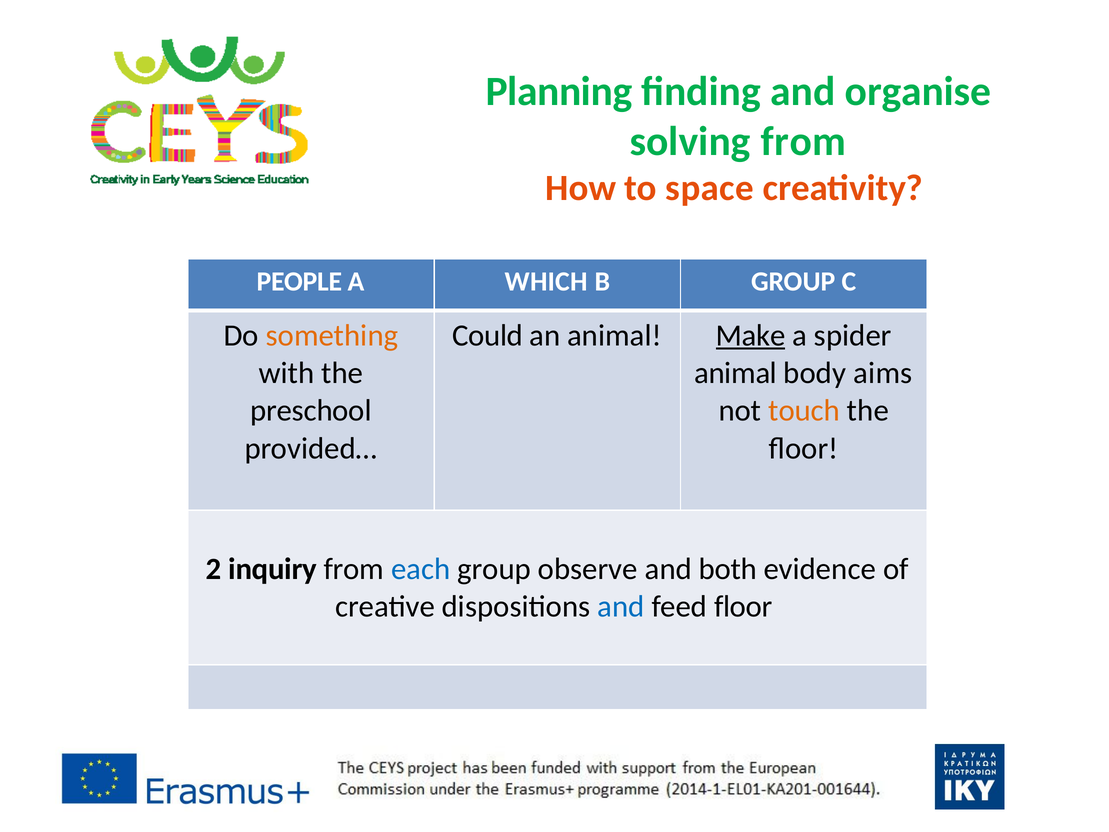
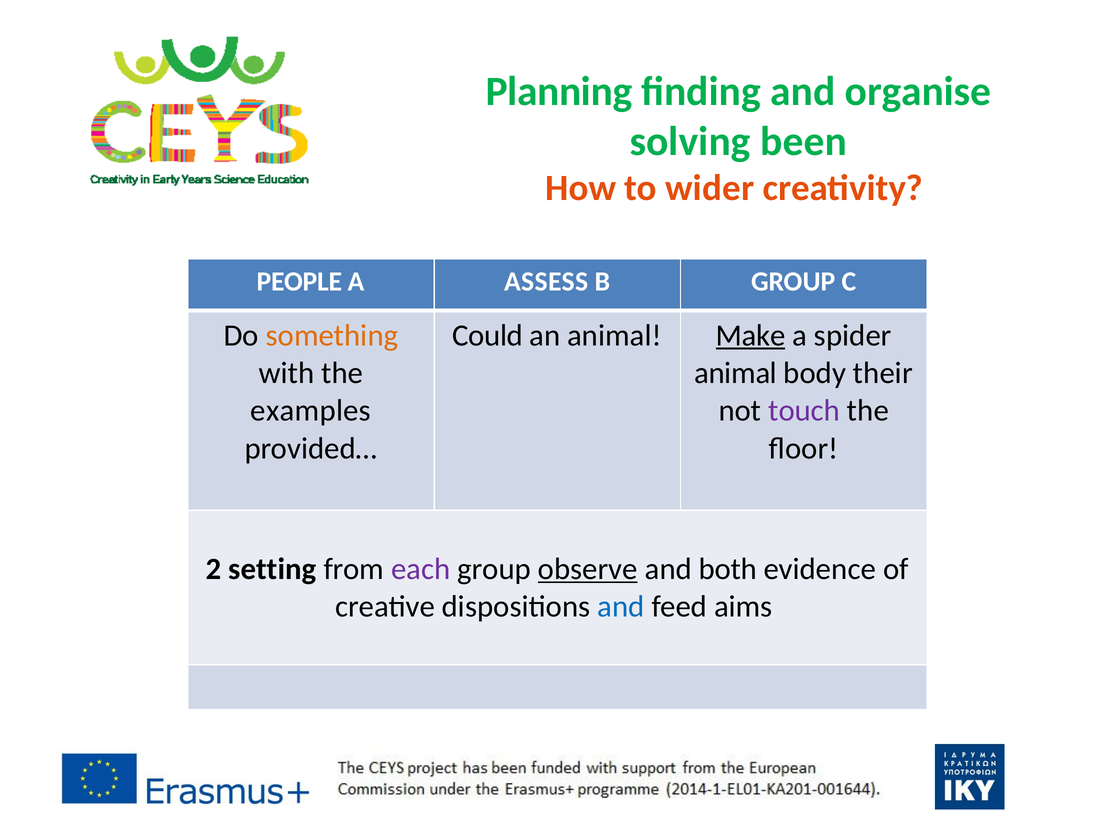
solving from: from -> been (804, 141)
space: space -> wider (710, 188)
WHICH: WHICH -> ASSESS (546, 282)
aims: aims -> their (883, 373)
preschool: preschool -> examples (311, 411)
touch colour: orange -> purple (804, 411)
inquiry: inquiry -> setting (272, 569)
each colour: blue -> purple (421, 569)
observe underline: none -> present (588, 569)
feed floor: floor -> aims (743, 607)
